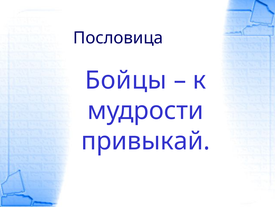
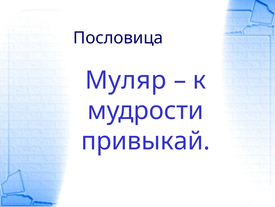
Бойцы: Бойцы -> Муляр (126, 80)
